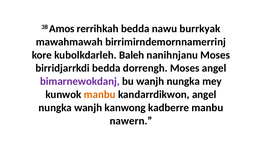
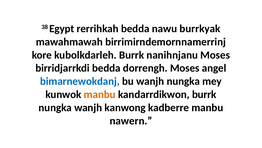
Amos: Amos -> Egypt (62, 29)
kubolkdarleh Baleh: Baleh -> Burrk (132, 55)
bimarnewokdanj colour: purple -> blue (80, 81)
kandarrdikwon angel: angel -> burrk (204, 94)
